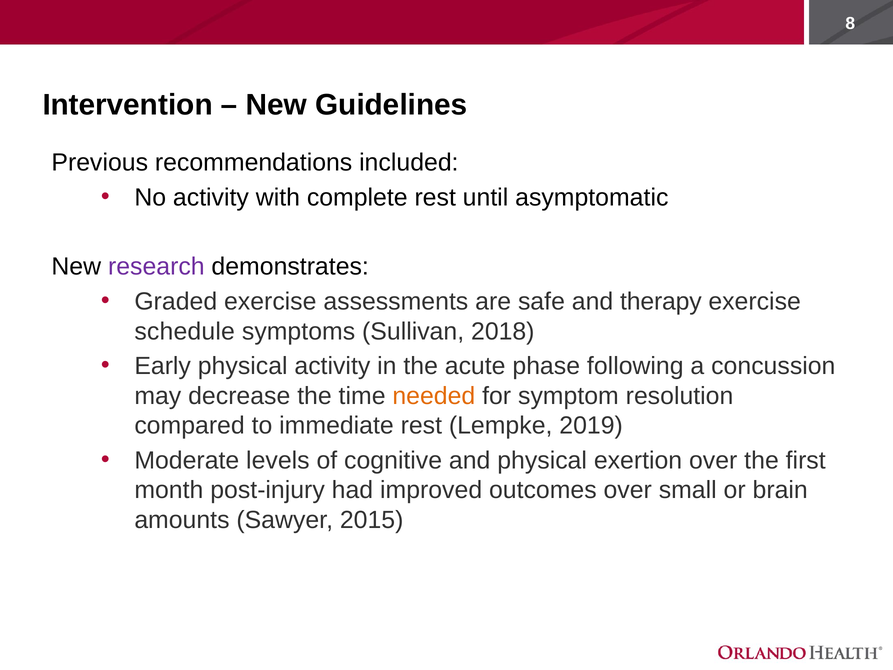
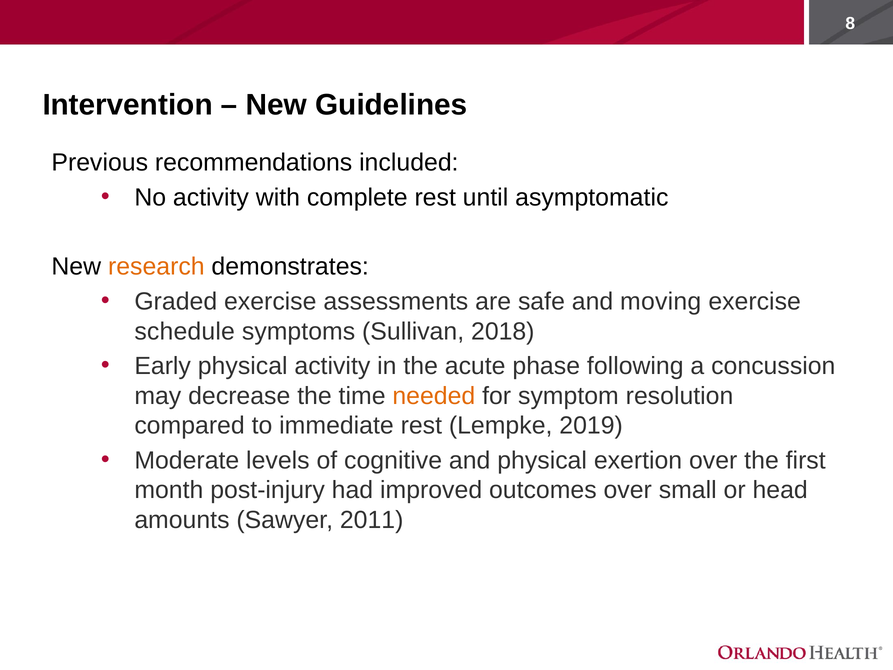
research colour: purple -> orange (156, 267)
therapy: therapy -> moving (661, 301)
brain: brain -> head (780, 490)
2015: 2015 -> 2011 (372, 520)
